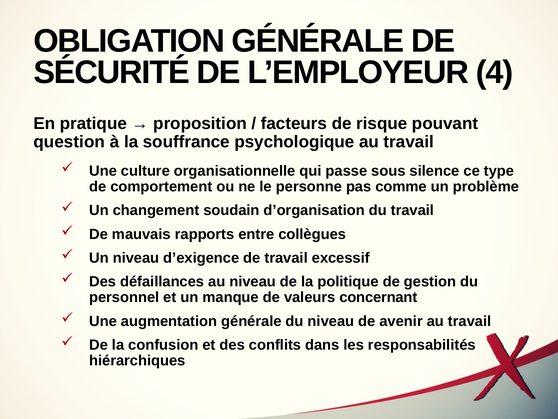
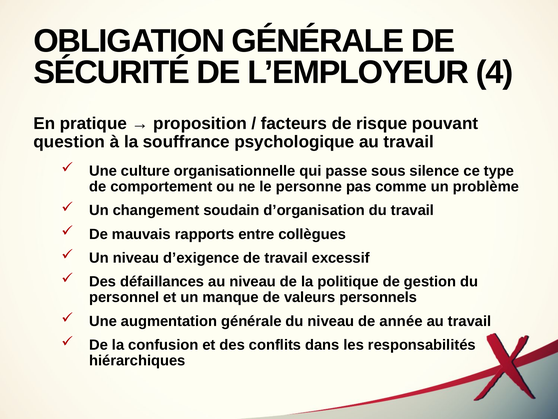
concernant: concernant -> personnels (378, 297)
avenir: avenir -> année (401, 321)
